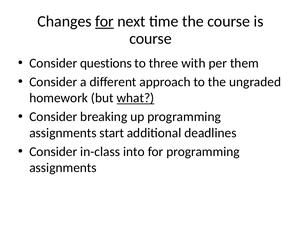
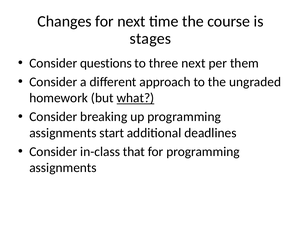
for underline: present -> none (104, 21)
course: course -> stages (150, 38)
three with: with -> next (193, 63)
into: into -> that (134, 151)
